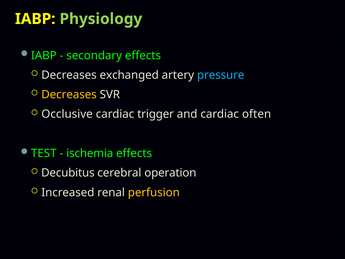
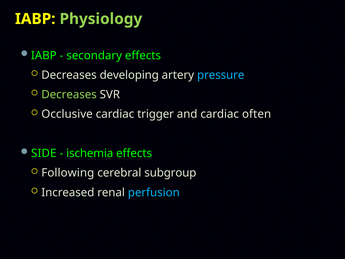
exchanged: exchanged -> developing (129, 75)
Decreases colour: yellow -> light green (69, 95)
TEST: TEST -> SIDE (44, 153)
Decubitus: Decubitus -> Following (68, 173)
operation: operation -> subgroup (170, 173)
perfusion colour: yellow -> light blue (154, 192)
